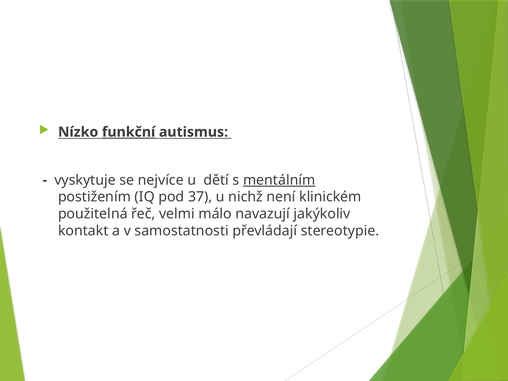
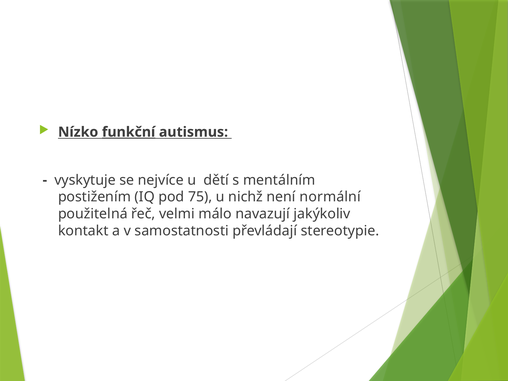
mentálním underline: present -> none (279, 180)
37: 37 -> 75 (200, 197)
klinickém: klinickém -> normální (330, 197)
